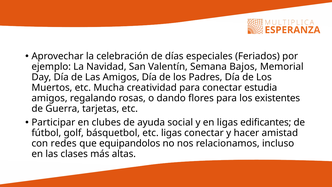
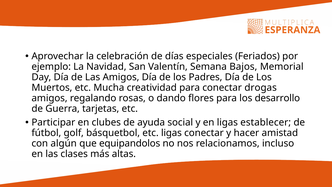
estudia: estudia -> drogas (261, 88)
existentes: existentes -> desarrollo (277, 98)
edificantes: edificantes -> establecer (266, 122)
redes: redes -> algún (64, 143)
